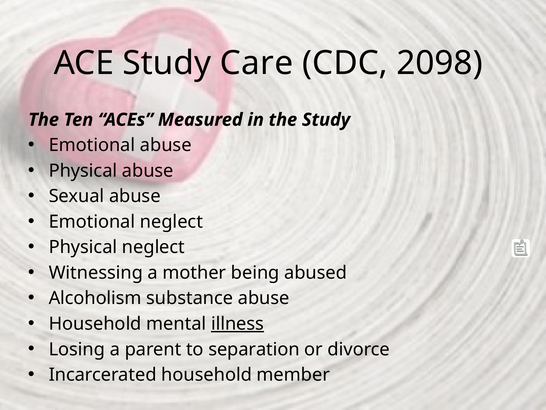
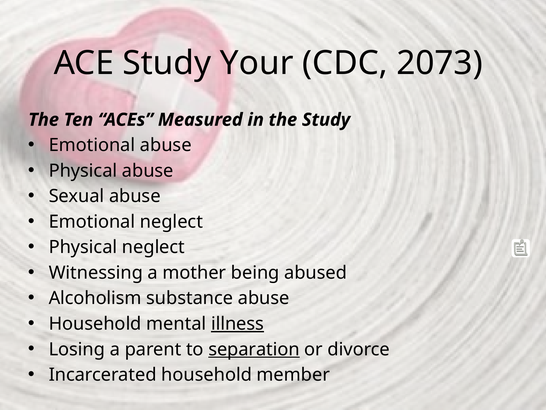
Care: Care -> Your (257, 63)
2098: 2098 -> 2073 (440, 63)
separation underline: none -> present (254, 349)
